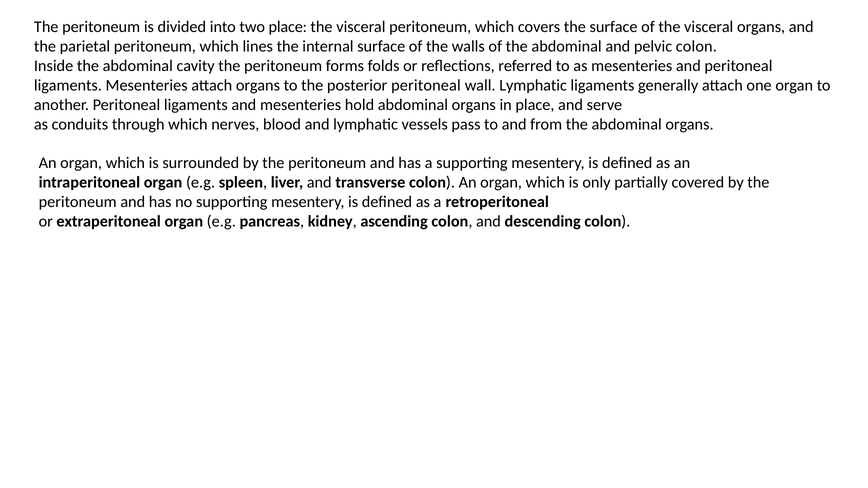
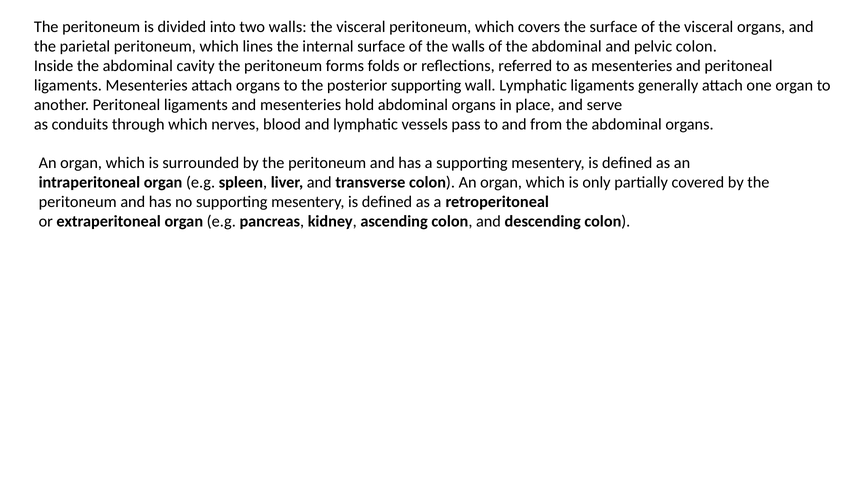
two place: place -> walls (288, 27)
posterior peritoneal: peritoneal -> supporting (426, 86)
